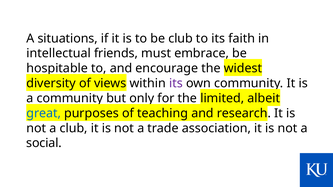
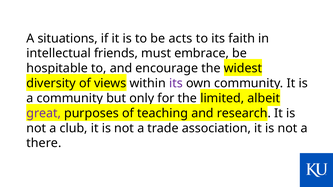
be club: club -> acts (180, 38)
great colour: blue -> purple (44, 113)
social: social -> there (44, 143)
